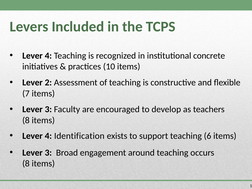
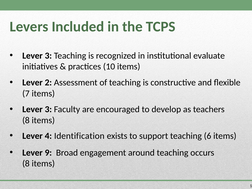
4: 4 -> 3 (48, 56)
concrete: concrete -> evaluate (209, 56)
3: 3 -> 9 (48, 153)
